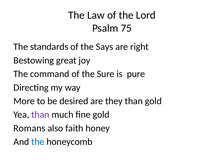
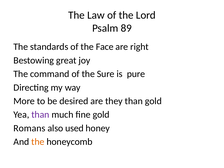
75: 75 -> 89 (126, 28)
Says: Says -> Face (105, 47)
faith: faith -> used (74, 128)
the colour: blue -> orange (38, 142)
